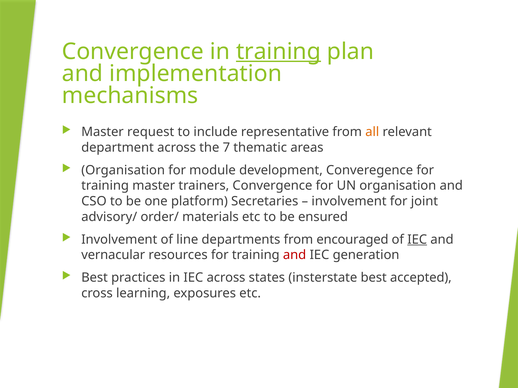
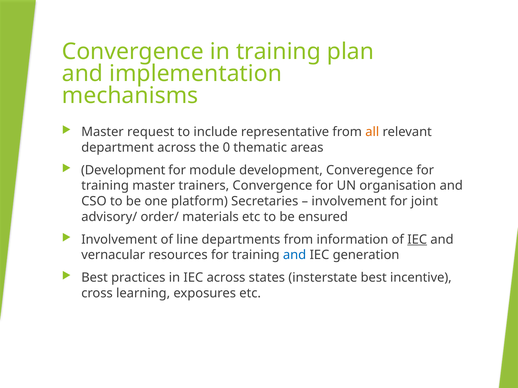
training underline: present -> none (278, 52)
7: 7 -> 0 (226, 148)
Organisation: Organisation -> Development (123, 170)
encouraged: encouraged -> information (352, 240)
and colour: red -> blue (295, 255)
accepted: accepted -> incentive (421, 278)
